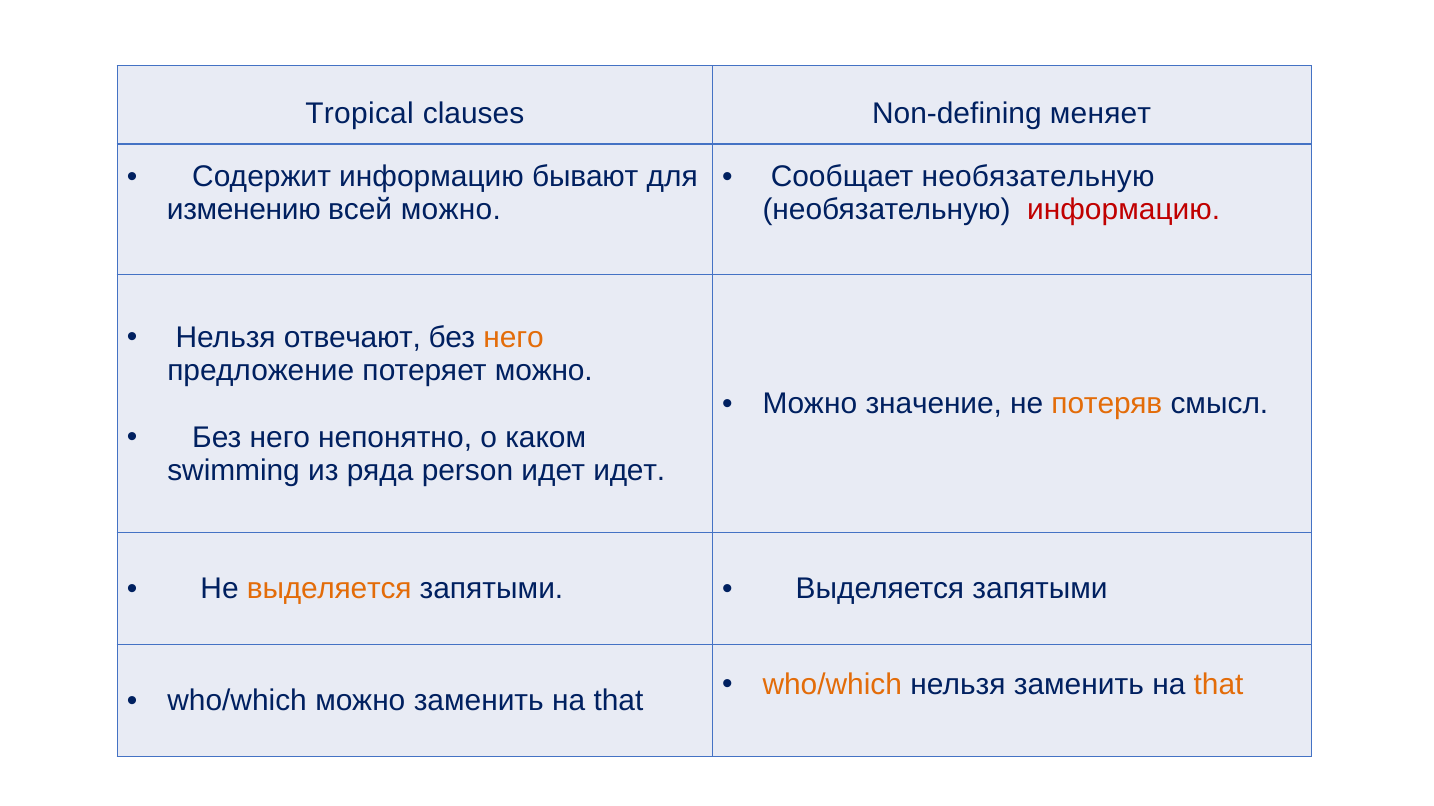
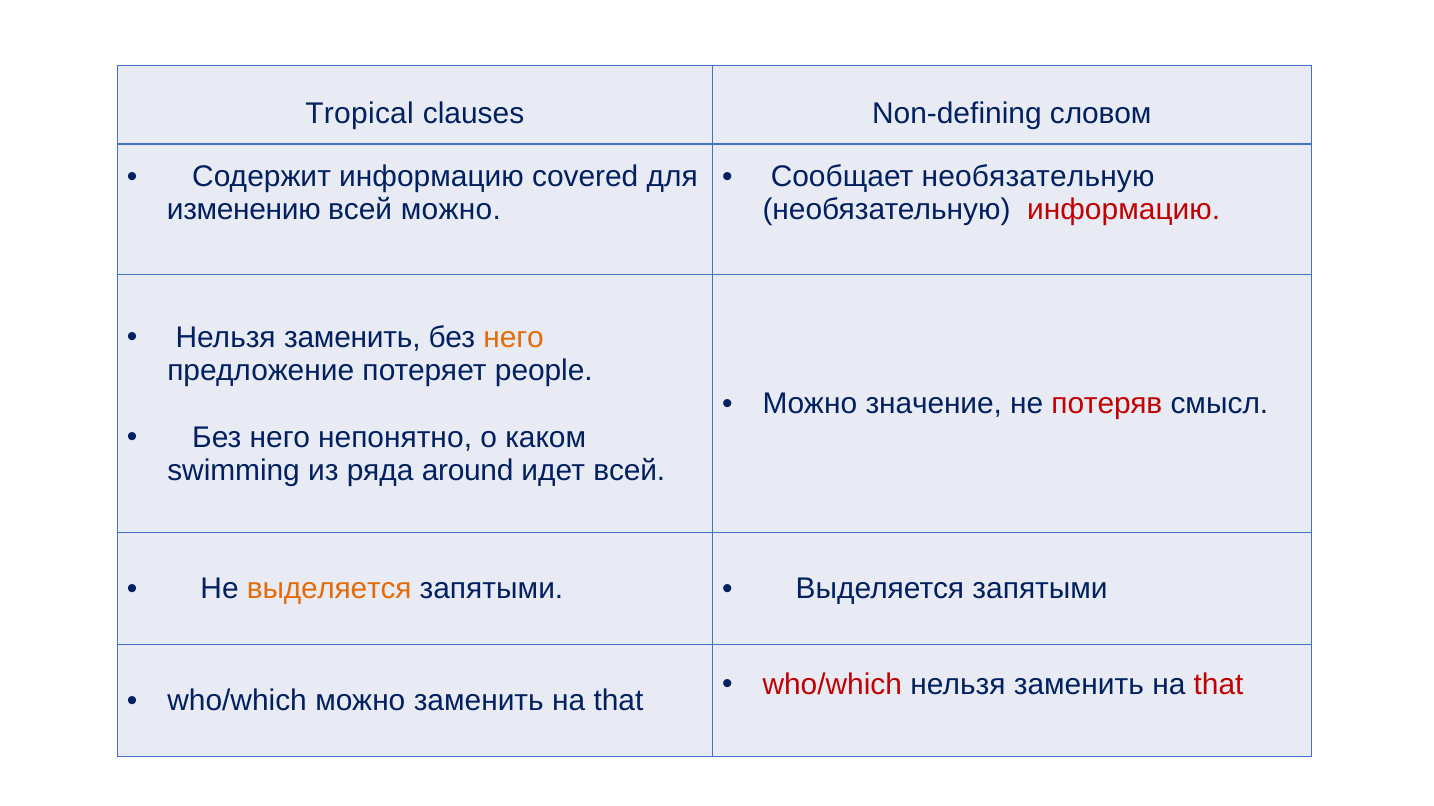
меняет: меняет -> словом (1101, 114)
бывают: бывают -> covered (585, 177)
отвечают: отвечают -> заменить (352, 338)
потеряет можно: можно -> people (544, 371)
потеряв colour: orange -> red (1107, 404)
person: person -> around (468, 471)
идет идет: идет -> всей (629, 471)
who/which colour: orange -> red (832, 685)
that colour: orange -> red (1219, 685)
